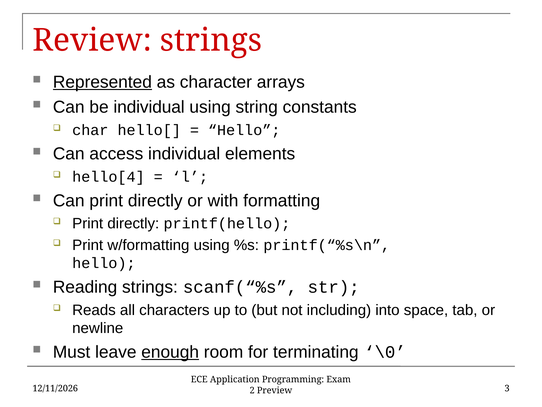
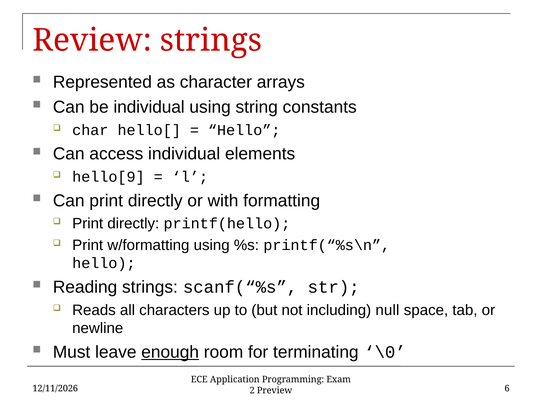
Represented underline: present -> none (102, 82)
hello[4: hello[4 -> hello[9 (108, 177)
into: into -> null (387, 310)
3: 3 -> 6 (507, 388)
